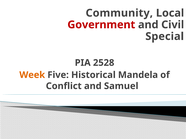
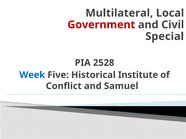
Community: Community -> Multilateral (119, 13)
Week colour: orange -> blue (32, 75)
Mandela: Mandela -> Institute (138, 75)
